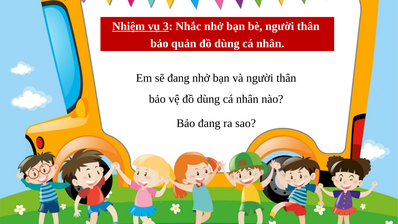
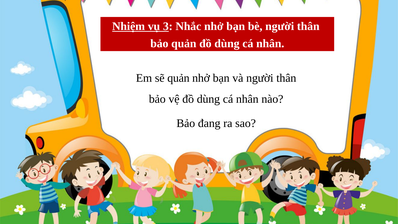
sẽ đang: đang -> quản (178, 78)
